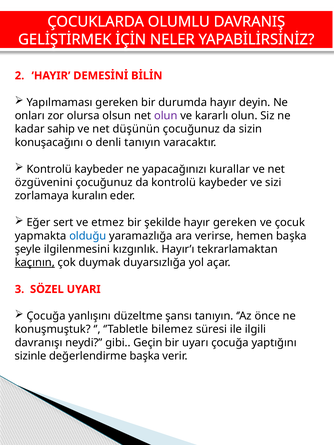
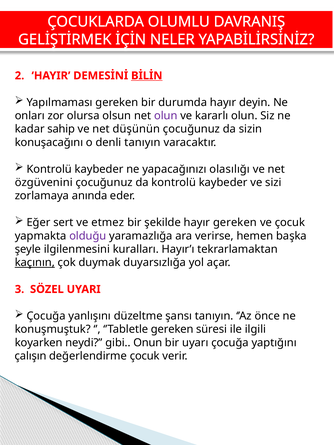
BİLİN underline: none -> present (147, 76)
kurallar: kurallar -> olasılığı (230, 169)
kuralın: kuralın -> anında (90, 196)
olduğu colour: blue -> purple (88, 236)
kızgınlık: kızgınlık -> kuralları (136, 249)
’Tabletle bilemez: bilemez -> gereken (172, 330)
davranışı: davranışı -> koyarken (39, 343)
Geçin: Geçin -> Onun (148, 343)
sizinle: sizinle -> çalışın (31, 356)
değerlendirme başka: başka -> çocuk (145, 356)
